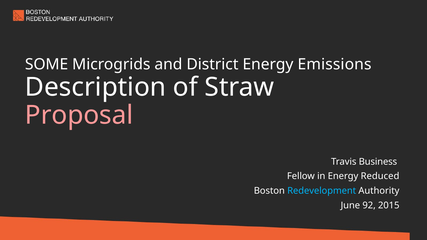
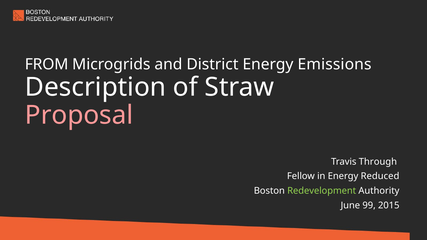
SOME: SOME -> FROM (47, 65)
Business: Business -> Through (378, 162)
Redevelopment colour: light blue -> light green (322, 191)
92: 92 -> 99 (369, 205)
